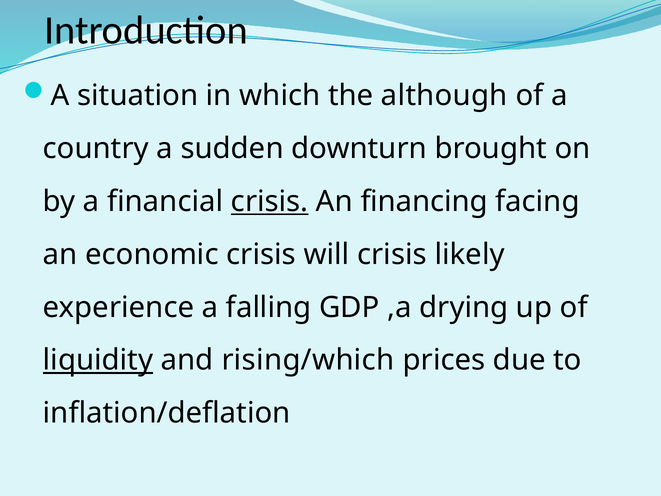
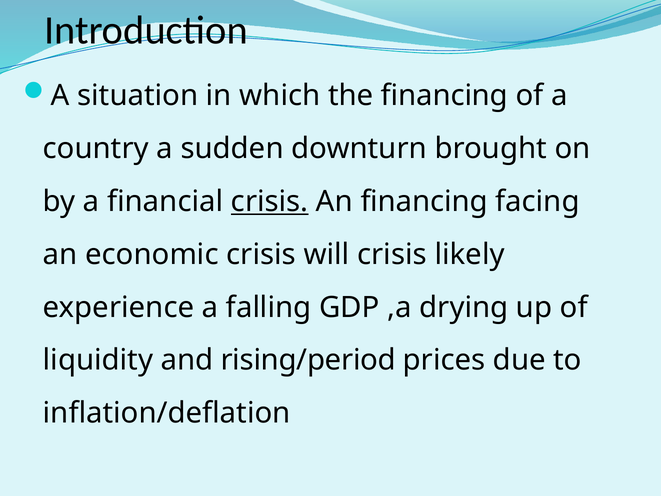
the although: although -> financing (445, 96)
liquidity underline: present -> none (98, 360)
rising/which: rising/which -> rising/period (308, 360)
